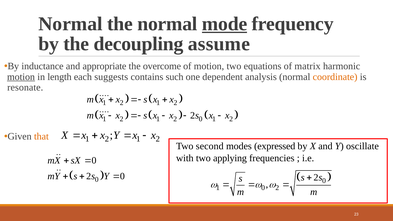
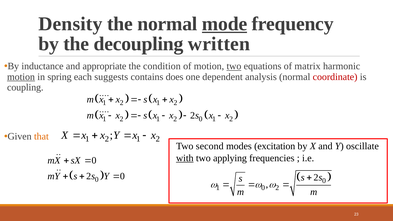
Normal: Normal -> Density (70, 24)
assume: assume -> written (219, 44)
overcome: overcome -> condition (162, 66)
two underline: none -> present (234, 66)
length: length -> spring (60, 77)
such: such -> does (175, 77)
coordinate colour: orange -> red (335, 77)
resonate: resonate -> coupling (25, 87)
expressed: expressed -> excitation (275, 146)
with underline: none -> present (185, 158)
